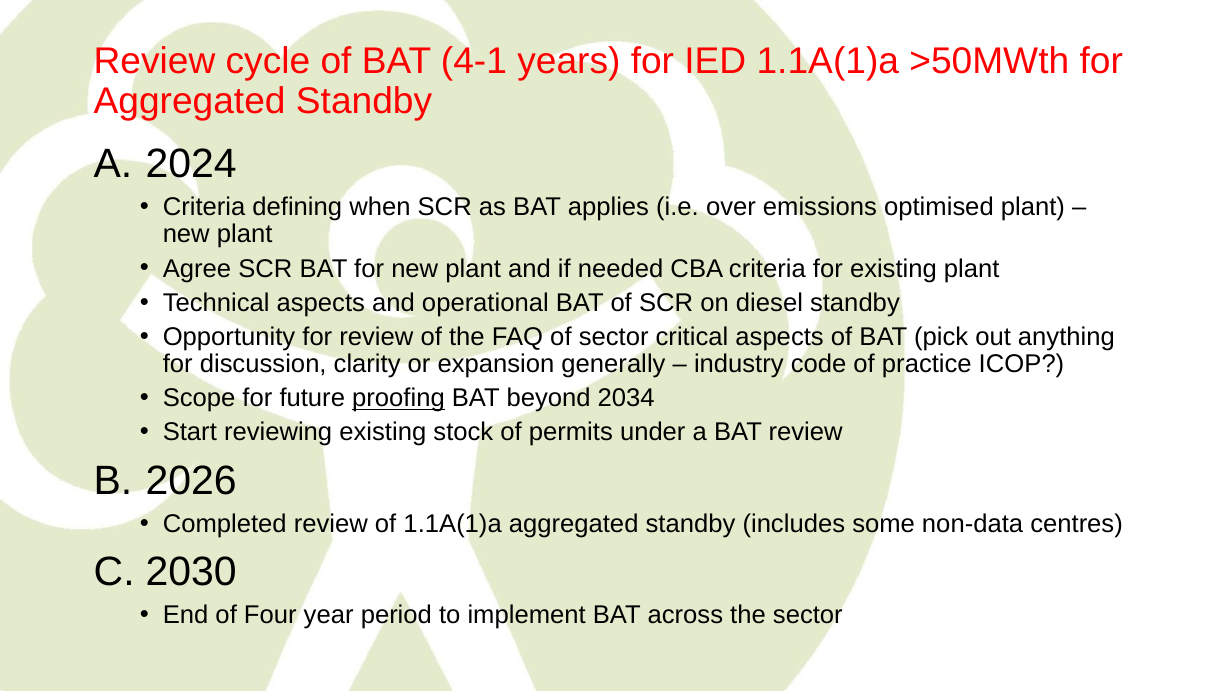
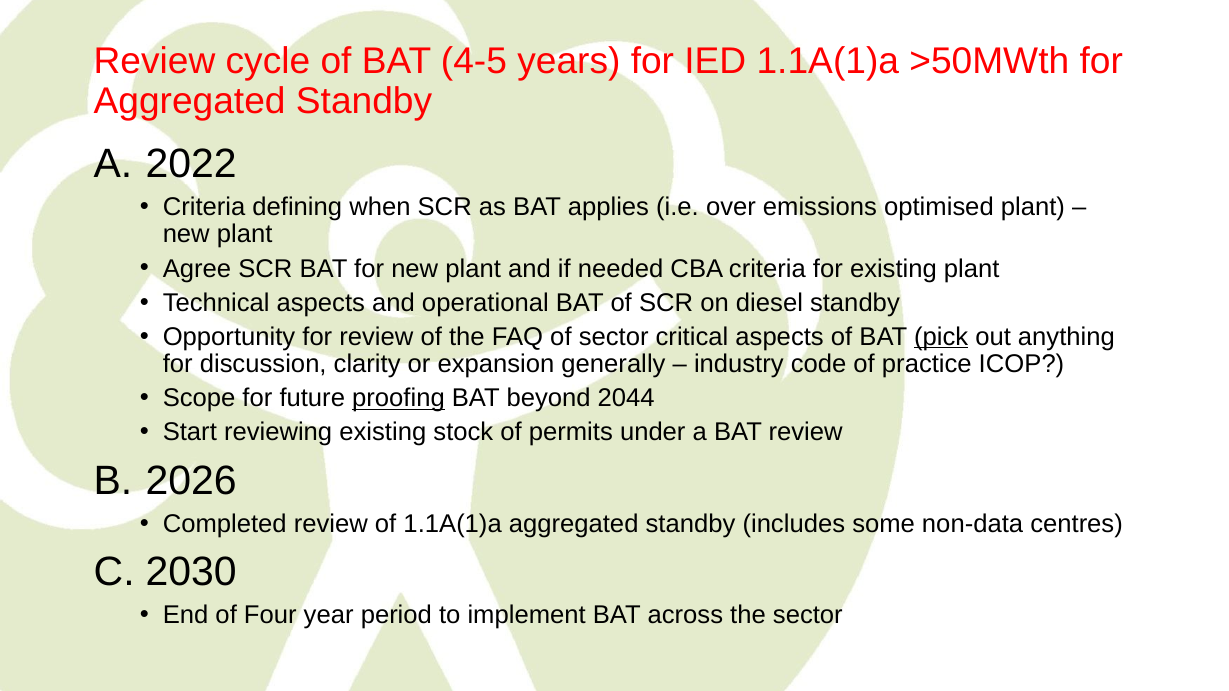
4-1: 4-1 -> 4-5 (474, 61)
2024: 2024 -> 2022 (191, 164)
pick underline: none -> present (941, 337)
2034: 2034 -> 2044 (626, 399)
